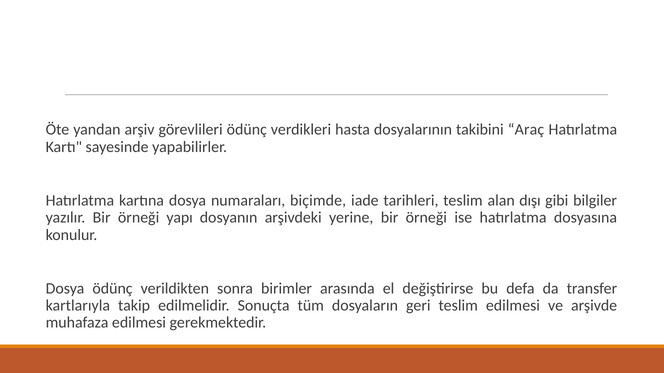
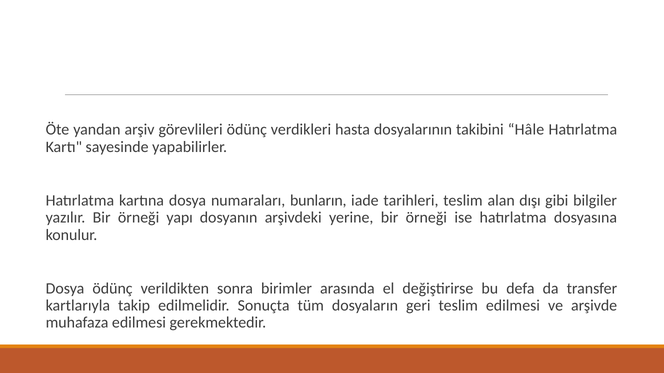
Araç: Araç -> Hâle (526, 130)
biçimde: biçimde -> bunların (318, 201)
